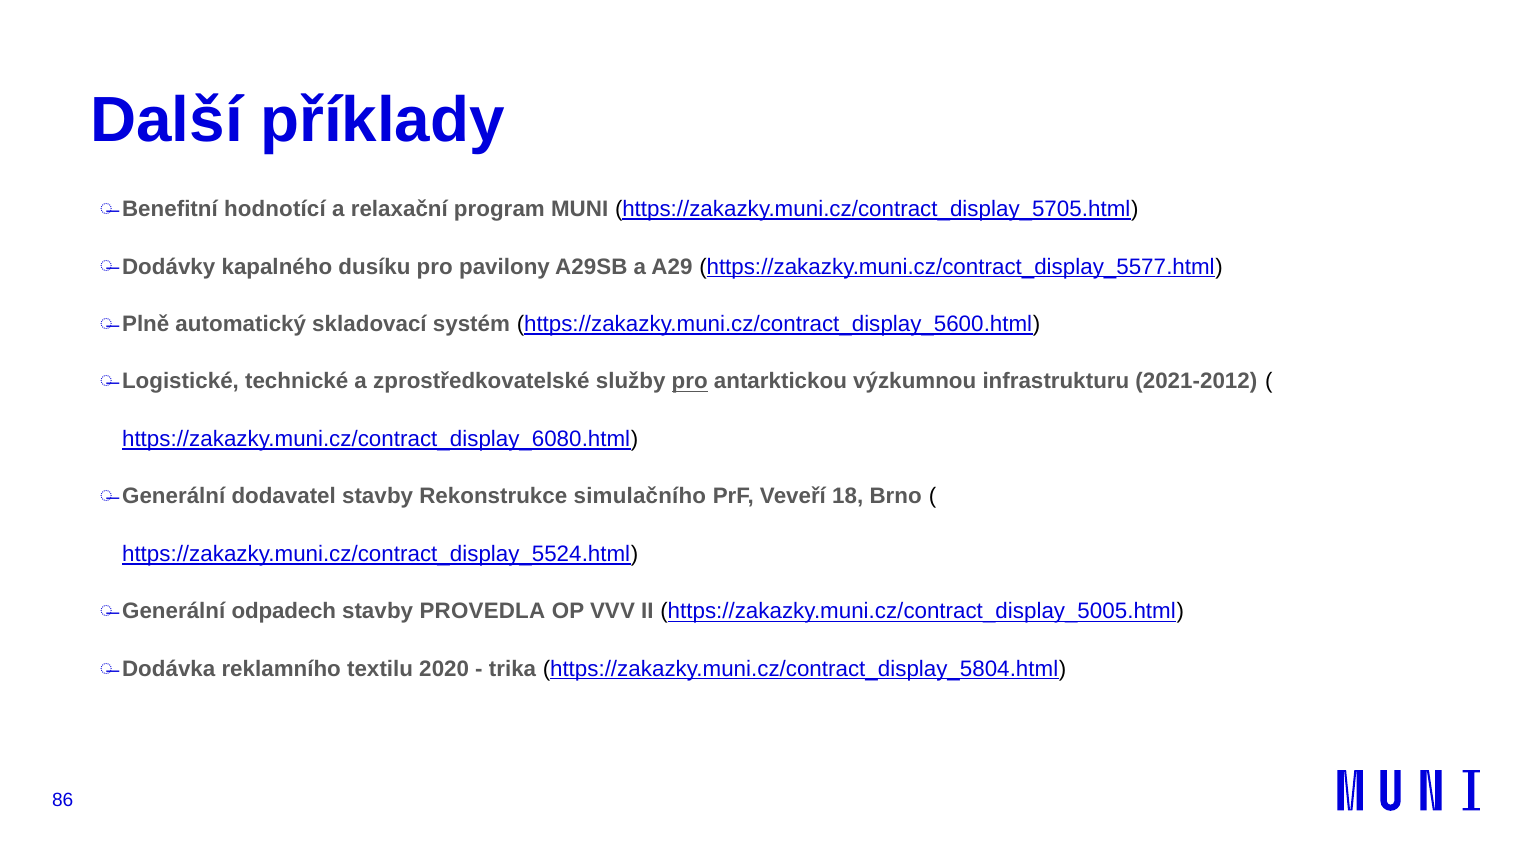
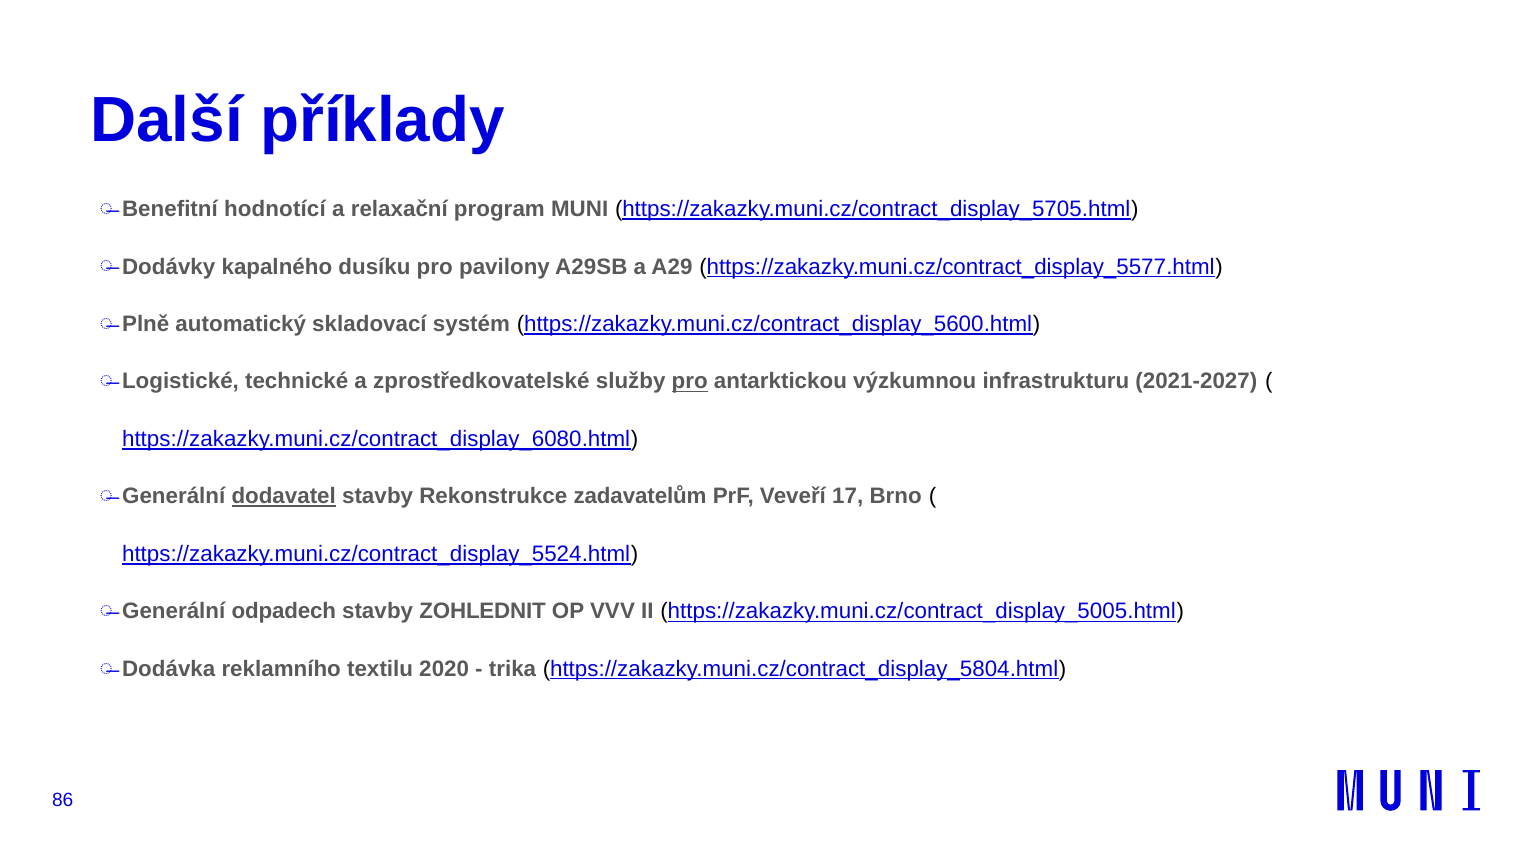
2021-2012: 2021-2012 -> 2021-2027 (1196, 381)
dodavatel underline: none -> present (284, 496)
simulačního: simulačního -> zadavatelům (640, 496)
18: 18 -> 17 (848, 496)
PROVEDLA: PROVEDLA -> ZOHLEDNIT (483, 611)
